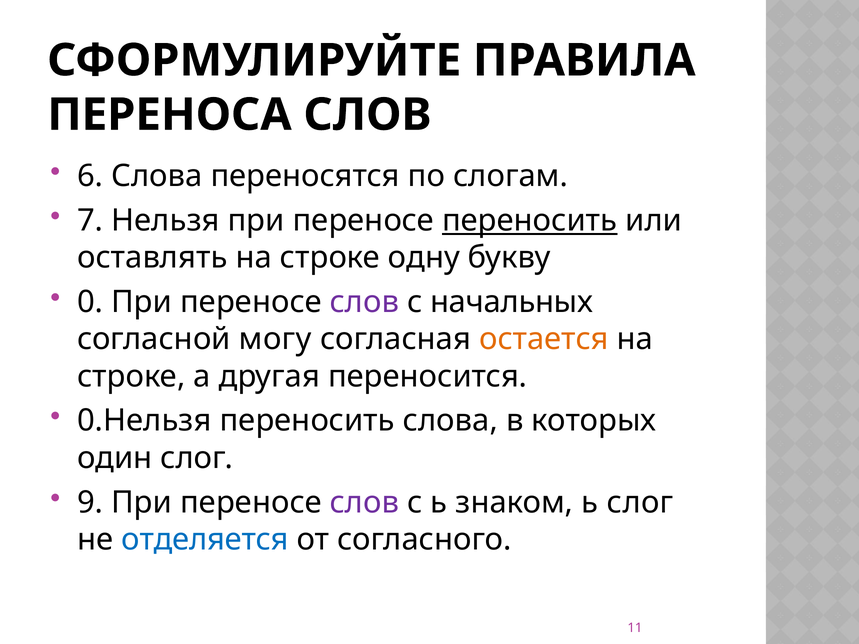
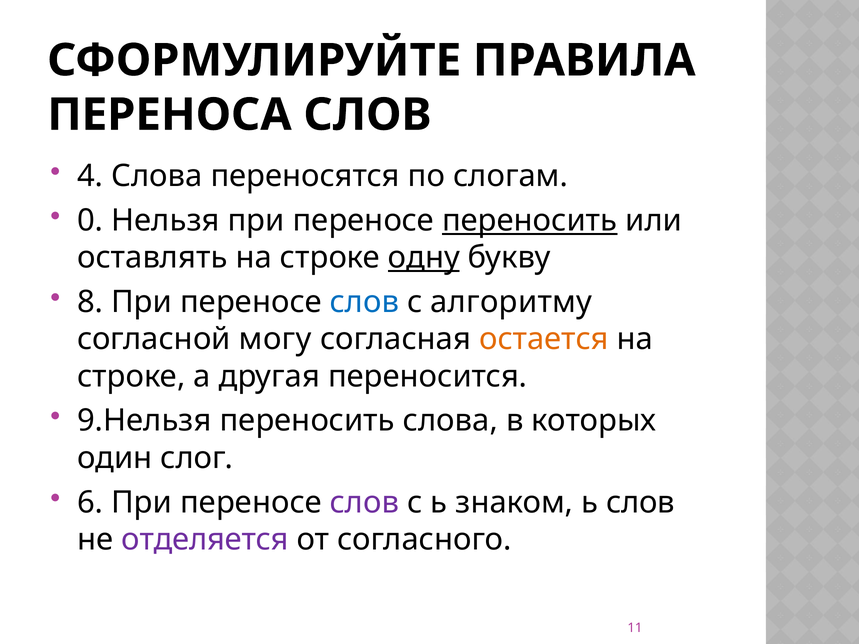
6: 6 -> 4 (90, 176)
7: 7 -> 0 (90, 221)
одну underline: none -> present (424, 258)
0: 0 -> 8 (90, 302)
слов colour: purple -> blue (364, 302)
начальных: начальных -> алгоритму (511, 302)
0.Нельзя: 0.Нельзя -> 9.Нельзя (144, 421)
9: 9 -> 6 (90, 502)
ь слог: слог -> слов (640, 502)
отделяется colour: blue -> purple (205, 540)
